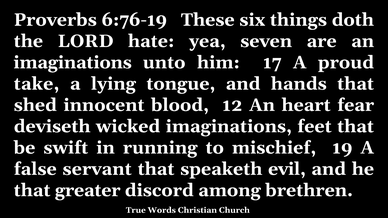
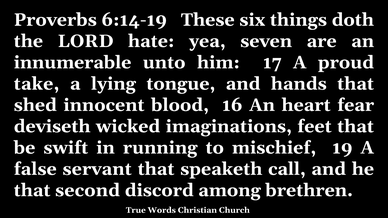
6:76-19: 6:76-19 -> 6:14-19 (134, 20)
imaginations: imaginations -> innumerable (73, 63)
12: 12 -> 16 (232, 105)
evil: evil -> call (287, 169)
greater: greater -> second (88, 191)
